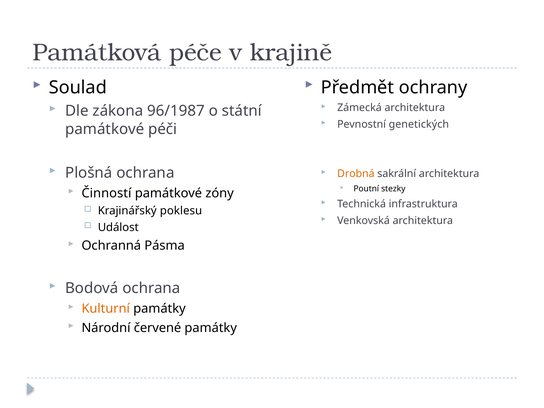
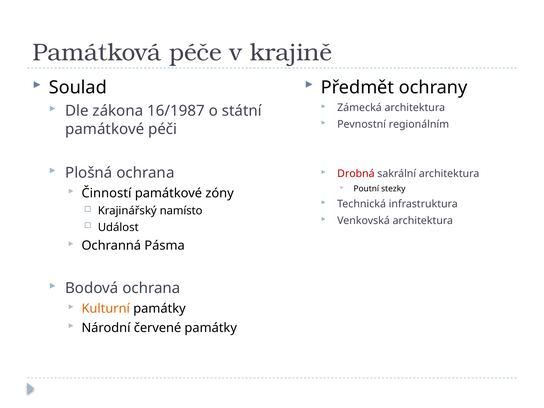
96/1987: 96/1987 -> 16/1987 (176, 111)
genetických: genetických -> regionálním (419, 124)
Drobná colour: orange -> red (356, 174)
poklesu: poklesu -> namísto (181, 211)
